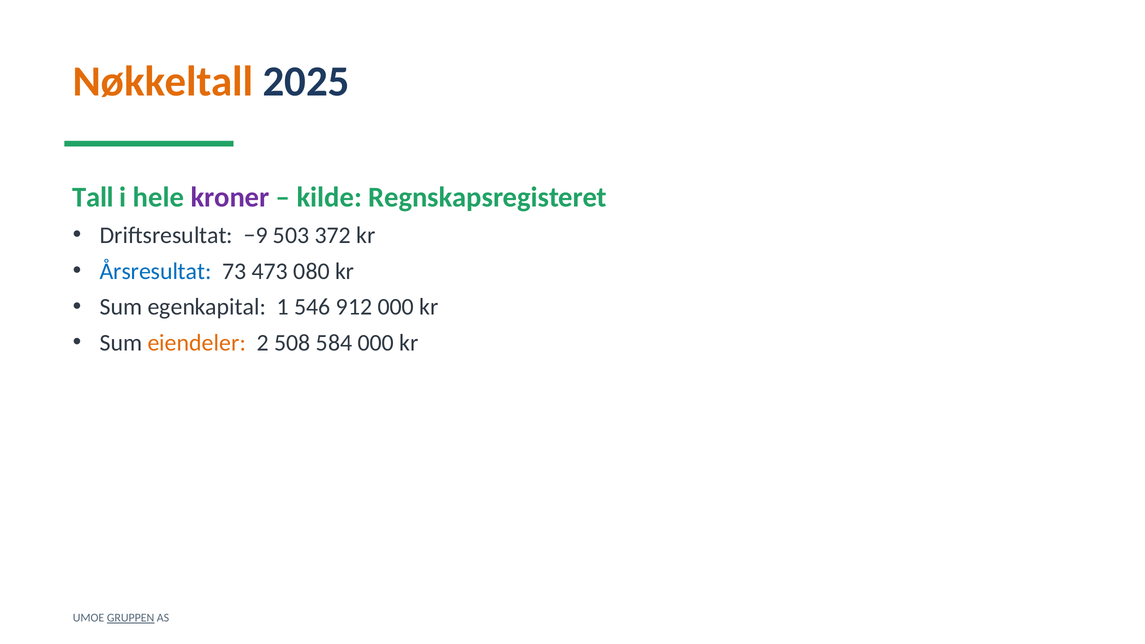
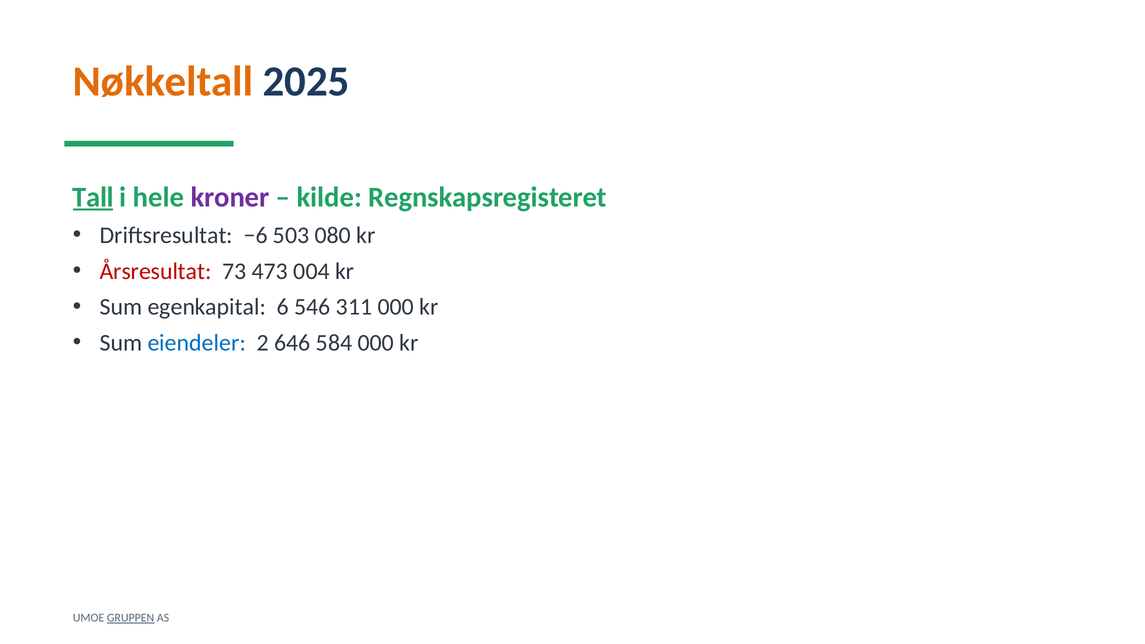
Tall underline: none -> present (93, 197)
−9: −9 -> −6 (256, 235)
372: 372 -> 080 (333, 235)
Årsresultat colour: blue -> red (156, 271)
080: 080 -> 004 (312, 271)
1: 1 -> 6 (283, 307)
912: 912 -> 311 (354, 307)
eiendeler colour: orange -> blue (197, 343)
508: 508 -> 646 (292, 343)
